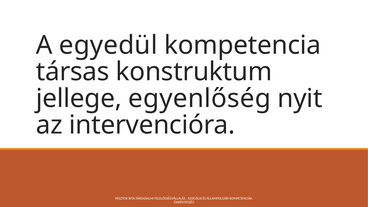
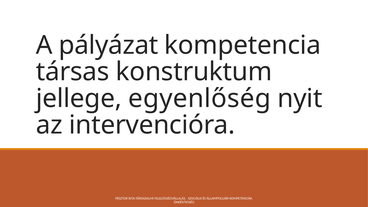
egyedül: egyedül -> pályázat (108, 45)
